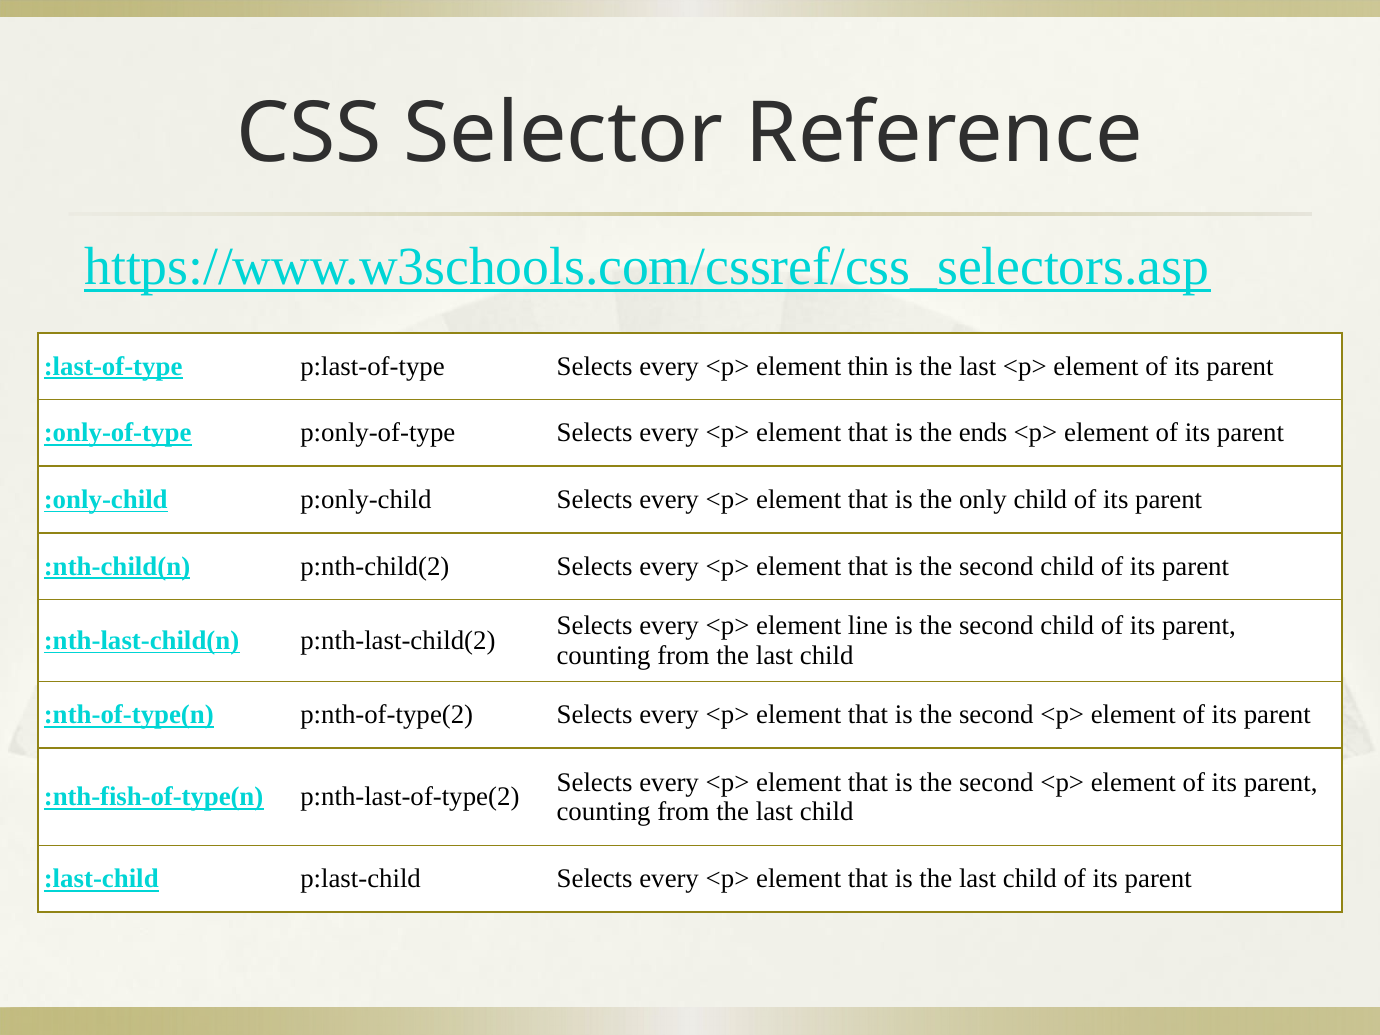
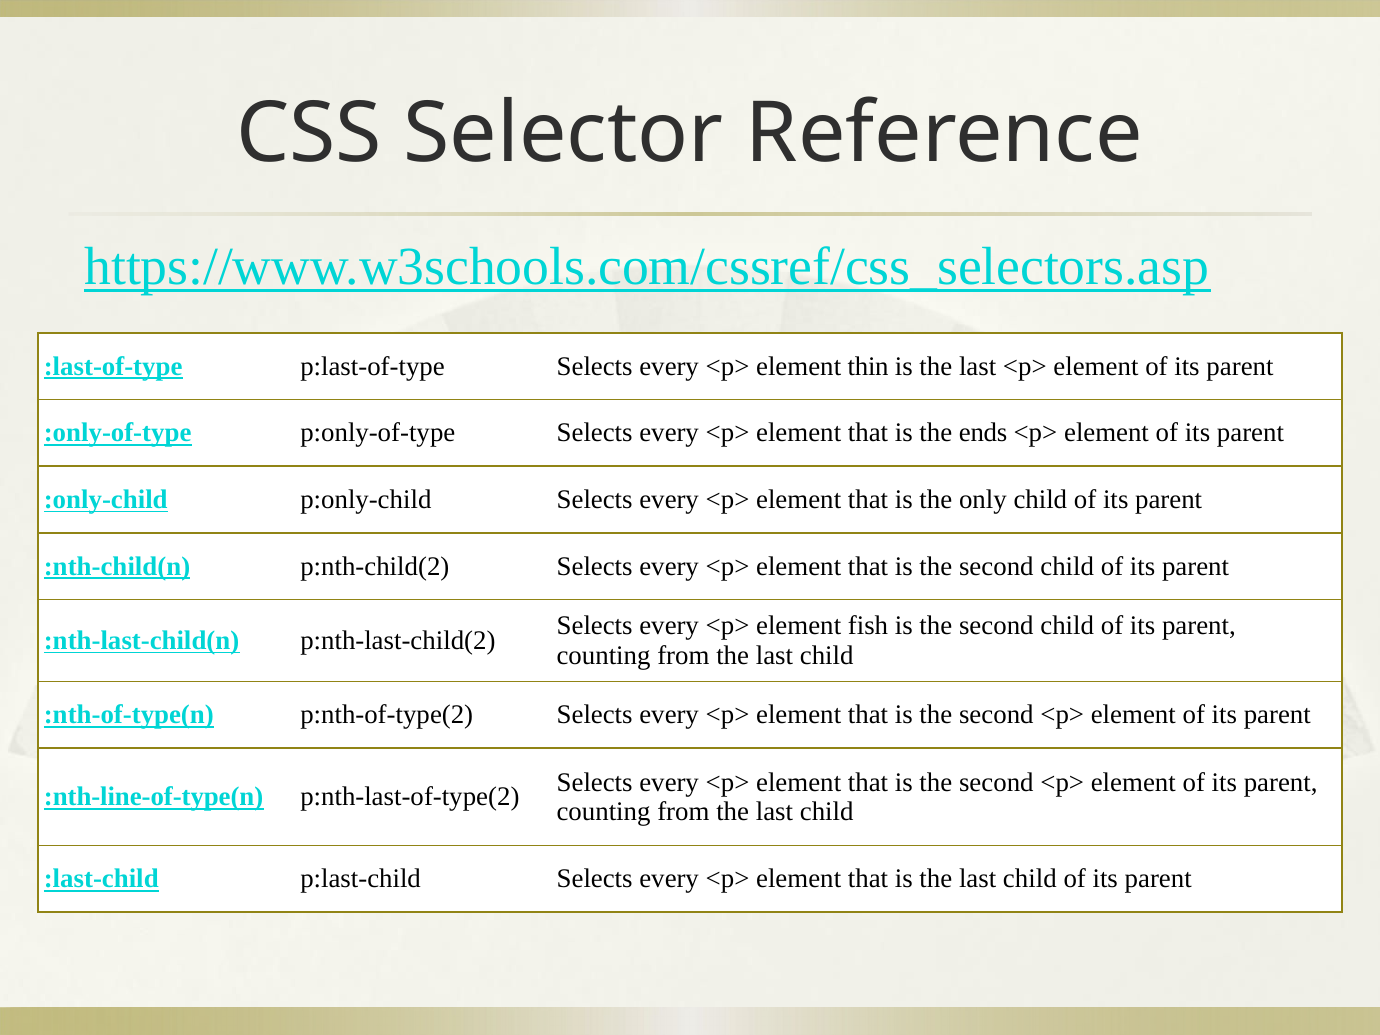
line: line -> fish (868, 626)
:nth-fish-of-type(n: :nth-fish-of-type(n -> :nth-line-of-type(n (154, 797)
